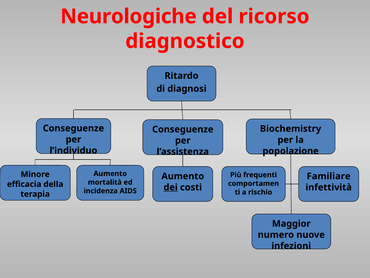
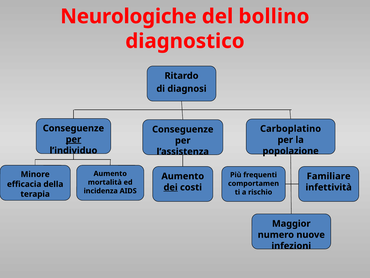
ricorso: ricorso -> bollino (274, 16)
Biochemistry: Biochemistry -> Carboplatino (291, 129)
per underline: none -> present (73, 139)
